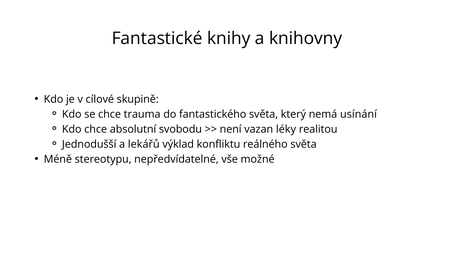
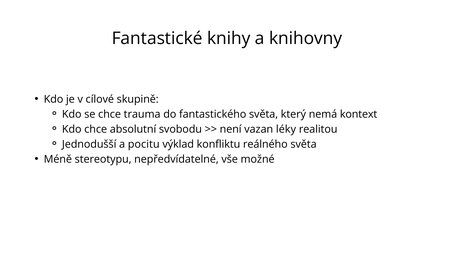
usínání: usínání -> kontext (359, 114)
lekářů: lekářů -> pocitu (144, 144)
